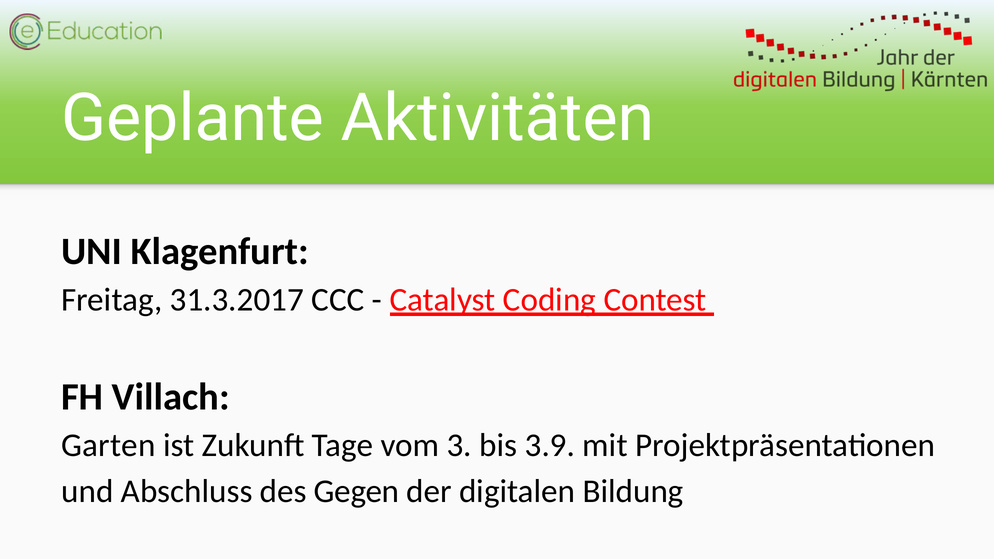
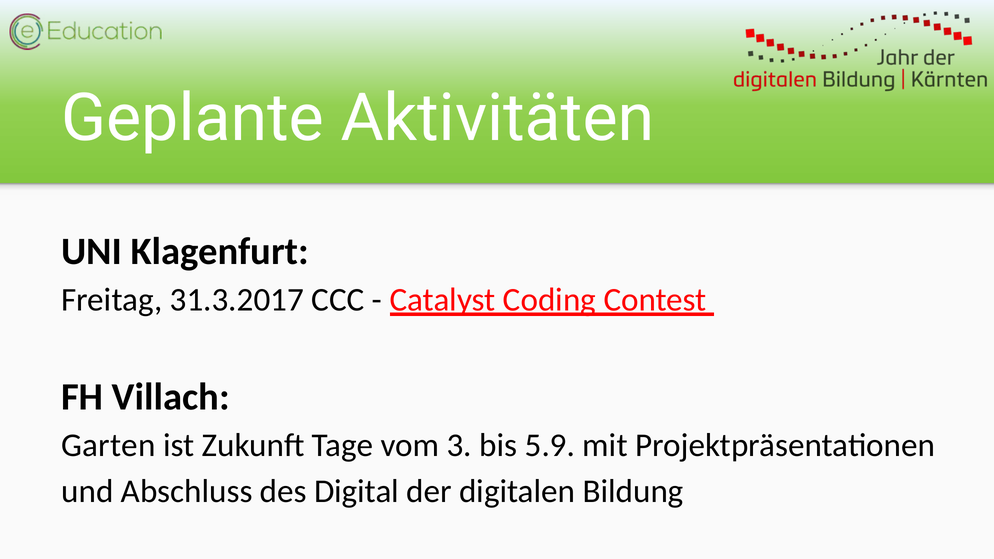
3.9: 3.9 -> 5.9 (550, 446)
Gegen: Gegen -> Digital (357, 491)
